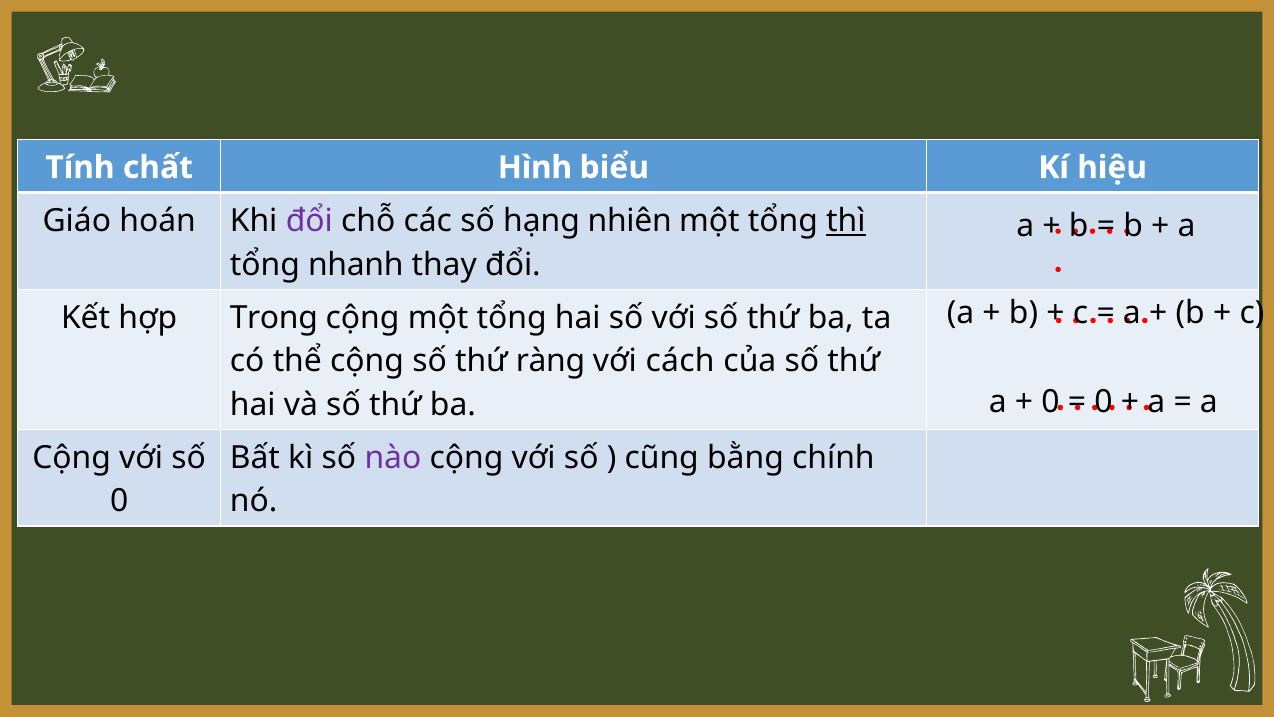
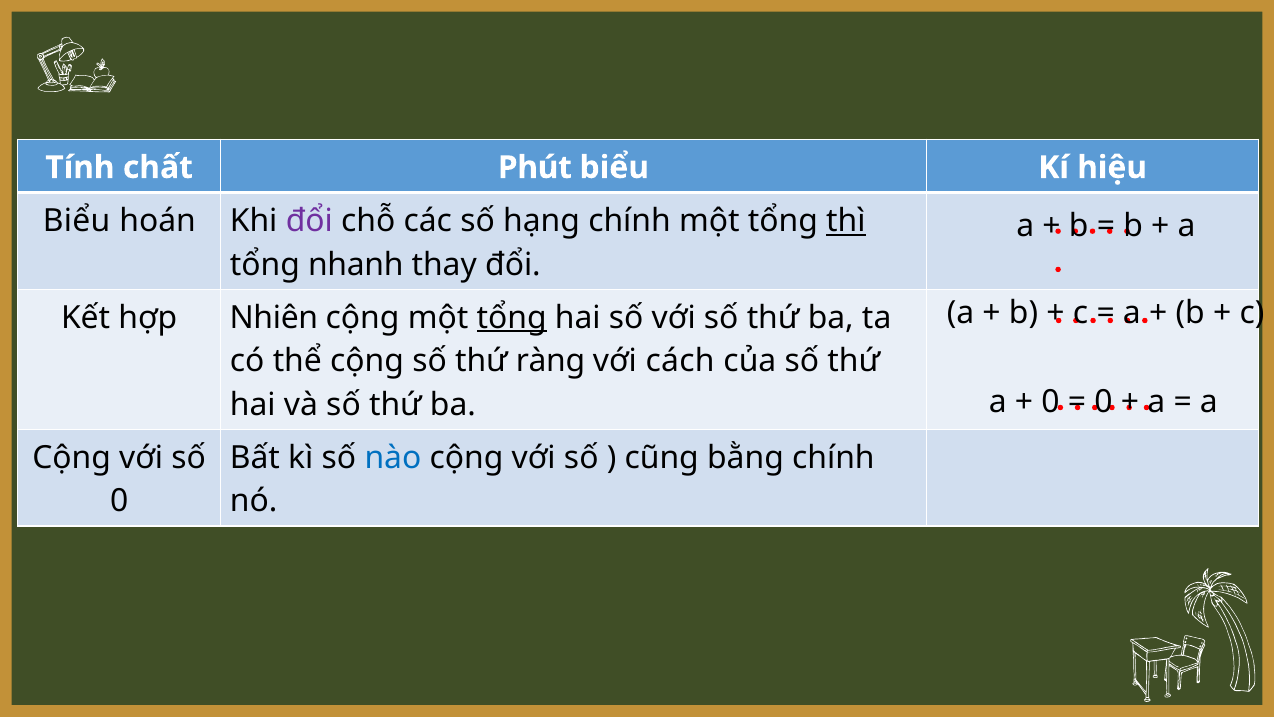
Hình: Hình -> Phút (535, 167)
Giáo: Giáo -> Biểu (77, 221)
hạng nhiên: nhiên -> chính (630, 221)
Trong: Trong -> Nhiên (274, 317)
tổng underline: none -> present (512, 317)
nào colour: purple -> blue (393, 457)
